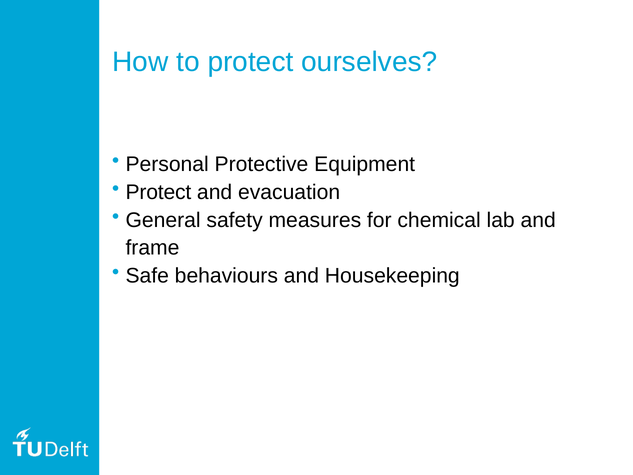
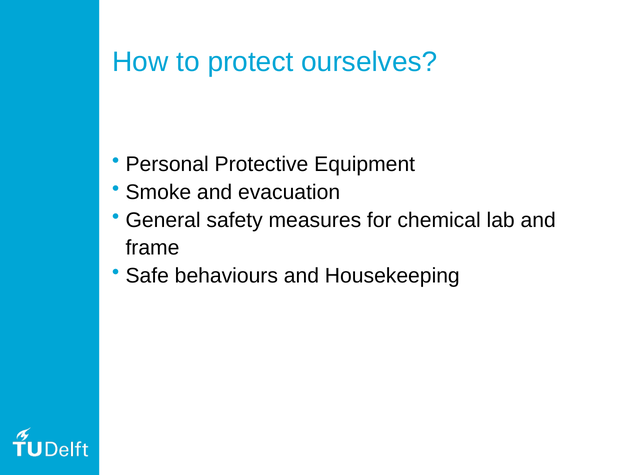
Protect: Protect -> Smoke (158, 192)
